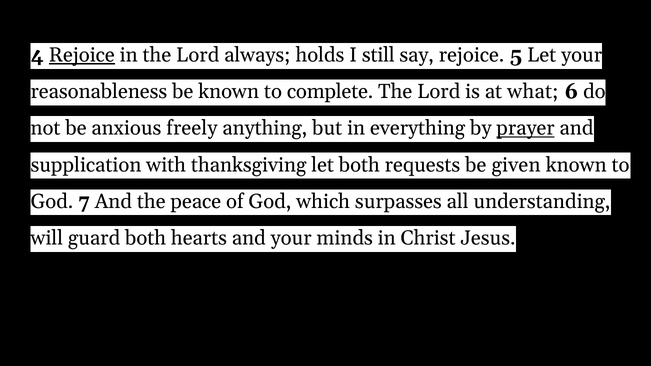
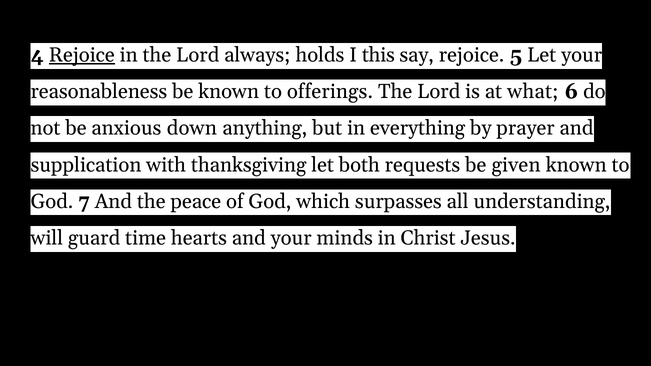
still: still -> this (378, 55)
complete: complete -> offerings (330, 92)
freely: freely -> down (192, 128)
prayer underline: present -> none (526, 128)
guard both: both -> time (146, 238)
